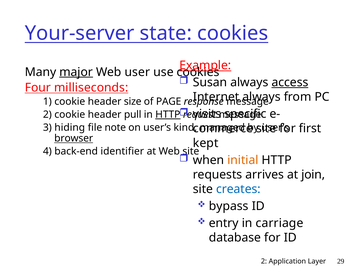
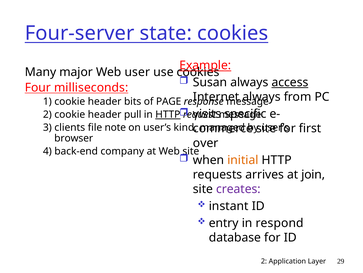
Your-server: Your-server -> Four-server (80, 33)
major underline: present -> none (76, 72)
size: size -> bits (133, 101)
hiding: hiding -> clients (70, 127)
browser underline: present -> none (74, 138)
kept: kept -> over (206, 143)
identifier: identifier -> company (122, 151)
creates colour: blue -> purple (238, 189)
bypass: bypass -> instant (229, 206)
carriage: carriage -> respond (280, 222)
